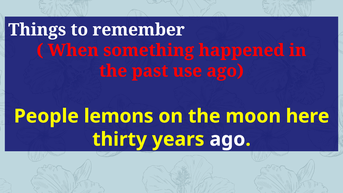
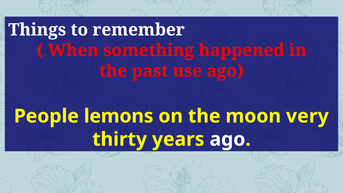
here: here -> very (307, 116)
